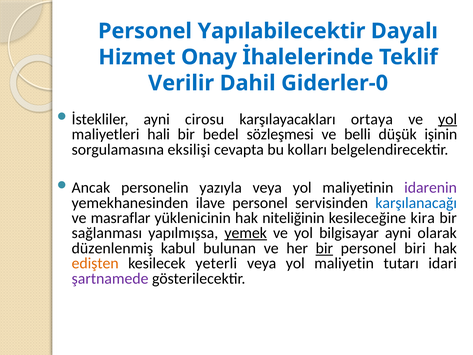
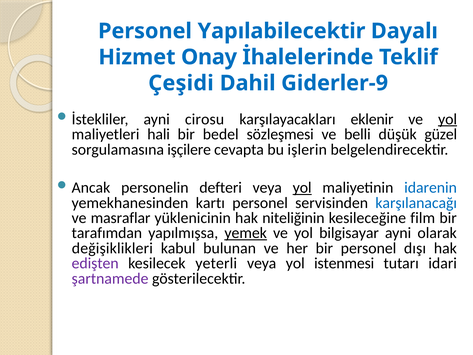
Verilir: Verilir -> Çeşidi (181, 83)
Giderler-0: Giderler-0 -> Giderler-9 (335, 83)
ortaya: ortaya -> eklenir (372, 119)
işinin: işinin -> güzel (441, 134)
eksilişi: eksilişi -> işçilere (189, 149)
kolları: kolları -> işlerin (307, 149)
yazıyla: yazıyla -> defteri (221, 188)
yol underline: none -> present (302, 188)
idarenin colour: purple -> blue (431, 188)
ilave: ilave -> kartı (210, 203)
kira: kira -> film (423, 218)
sağlanması: sağlanması -> tarafımdan (107, 233)
düzenlenmiş: düzenlenmiş -> değişiklikleri (112, 248)
bir underline: present -> none (324, 248)
biri: biri -> dışı (415, 248)
edişten colour: orange -> purple (95, 263)
maliyetin: maliyetin -> istenmesi (344, 263)
